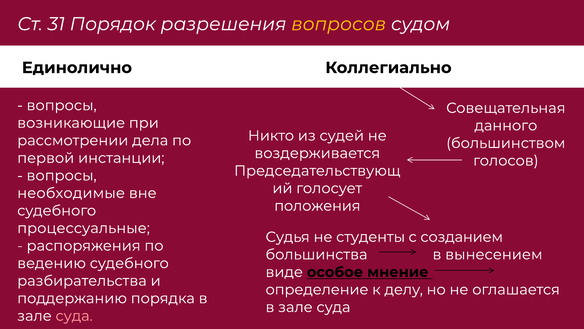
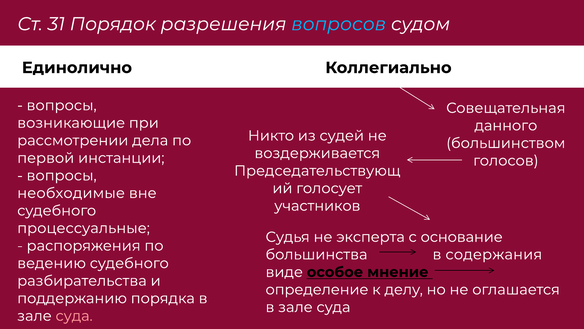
вопросов colour: yellow -> light blue (339, 24)
положения: положения -> участников (317, 206)
студенты: студенты -> эксперта (371, 237)
созданием: созданием -> основание (462, 237)
вынесением: вынесением -> содержания (494, 254)
